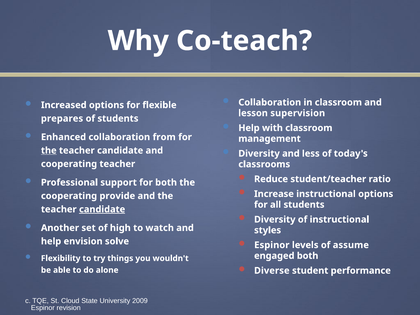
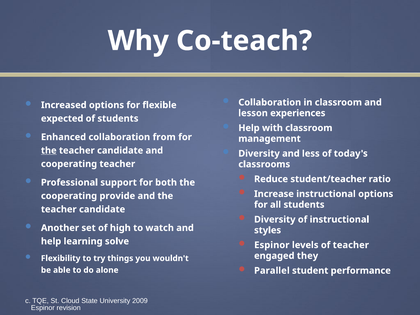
supervision: supervision -> experiences (298, 113)
prepares: prepares -> expected (62, 119)
candidate underline: present -> none (102, 209)
envision: envision -> learning (83, 241)
of assume: assume -> teacher (351, 245)
engaged both: both -> they (308, 256)
Diverse: Diverse -> Parallel (272, 271)
